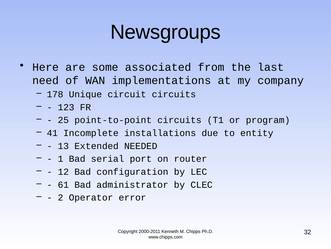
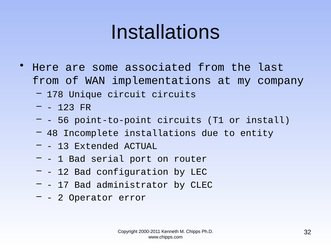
Newsgroups: Newsgroups -> Installations (165, 32)
need: need -> from (46, 80)
25: 25 -> 56 (63, 120)
program: program -> install (268, 120)
41: 41 -> 48 (52, 133)
NEEDED: NEEDED -> ACTUAL (141, 146)
61: 61 -> 17 (63, 184)
